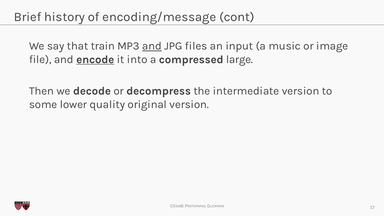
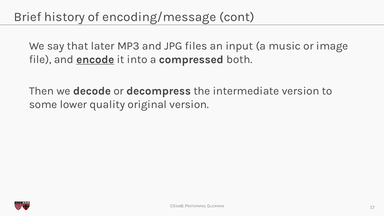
train: train -> later (103, 46)
and underline: present -> none (152, 46)
large: large -> both (239, 59)
